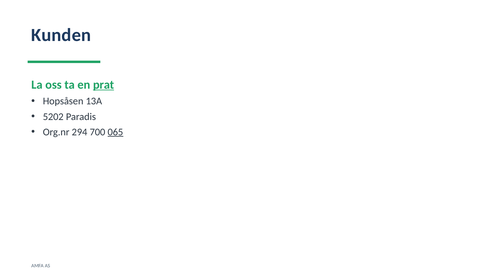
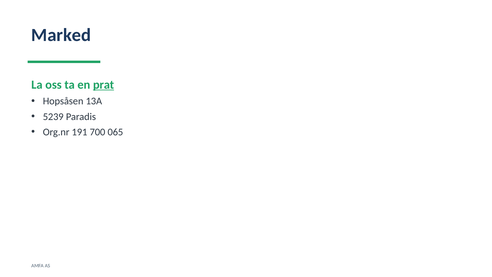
Kunden: Kunden -> Marked (61, 35)
5202: 5202 -> 5239 (53, 117)
294: 294 -> 191 (80, 132)
065 underline: present -> none (115, 132)
